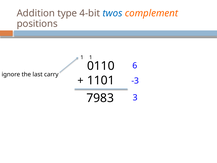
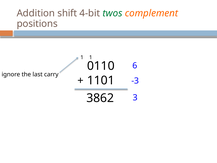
type: type -> shift (67, 13)
twos colour: blue -> green (112, 13)
7983: 7983 -> 3862 (100, 98)
